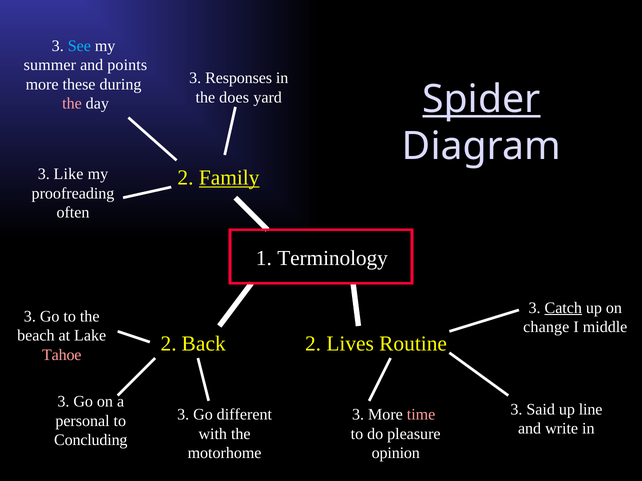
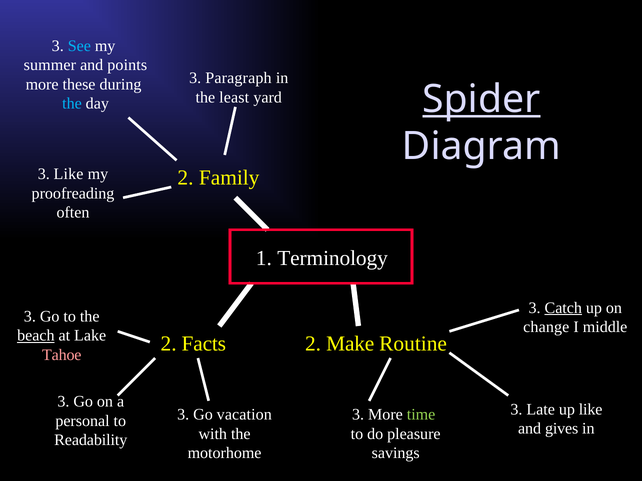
Responses: Responses -> Paragraph (238, 78)
does: does -> least (234, 97)
the colour: pink -> light blue (72, 104)
Family underline: present -> none (229, 178)
beach underline: none -> present (36, 336)
Back: Back -> Facts (204, 344)
Lives: Lives -> Make (350, 344)
Said: Said -> Late (541, 410)
up line: line -> like (591, 410)
different: different -> vacation (244, 415)
time colour: pink -> light green (421, 415)
write: write -> gives (562, 429)
Concluding: Concluding -> Readability (91, 441)
opinion: opinion -> savings (396, 454)
